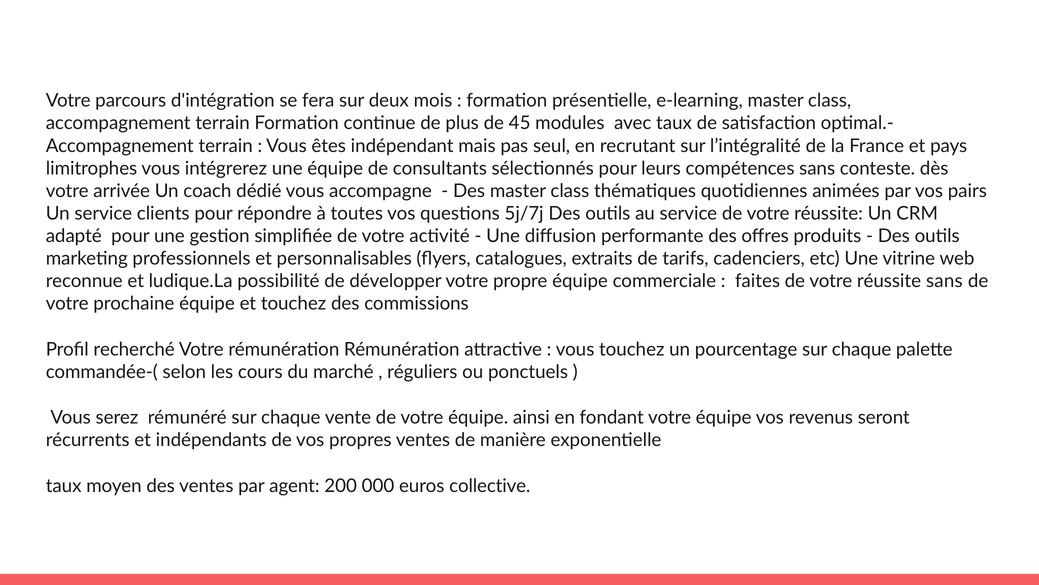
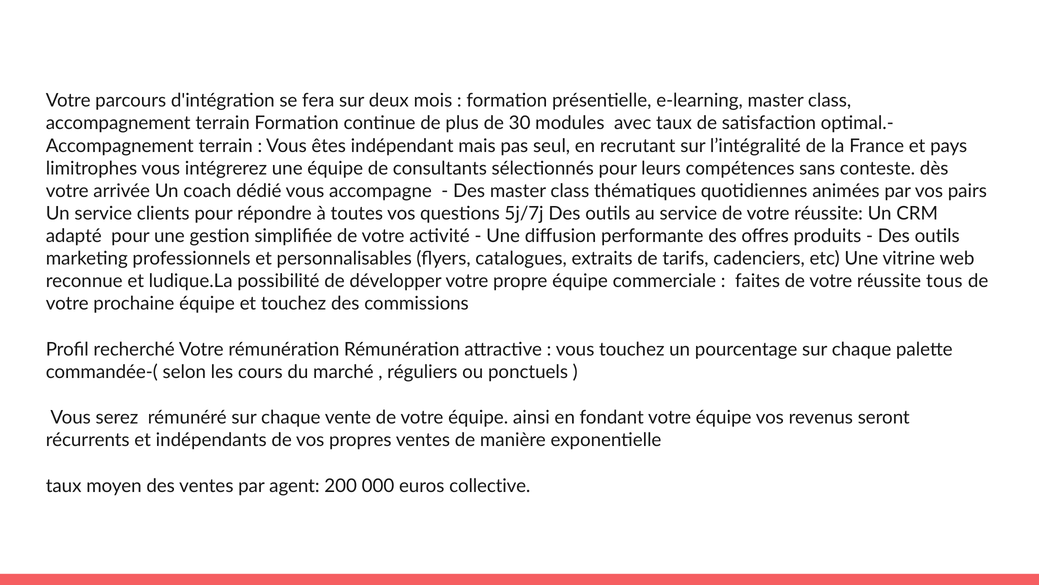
45: 45 -> 30 (520, 123)
réussite sans: sans -> tous (944, 281)
